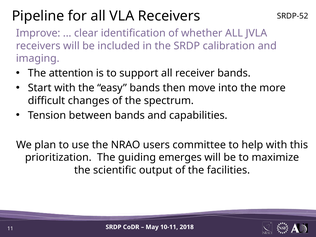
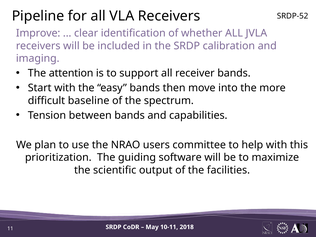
changes: changes -> baseline (89, 101)
emerges: emerges -> software (180, 157)
